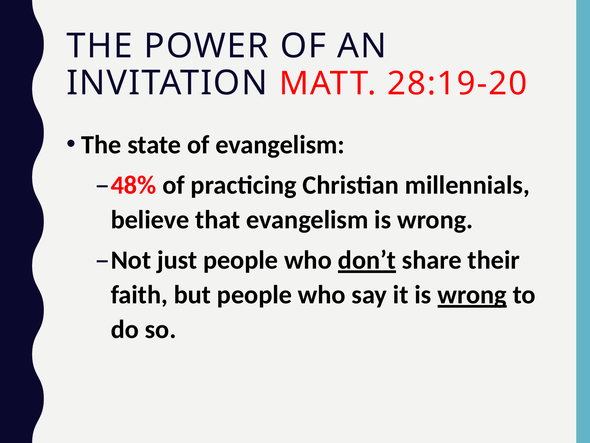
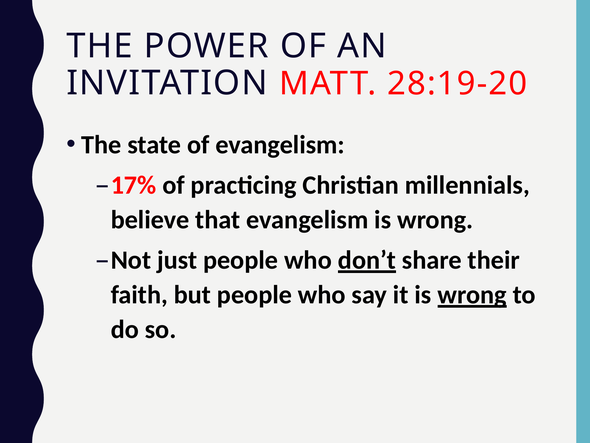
48%: 48% -> 17% (134, 185)
